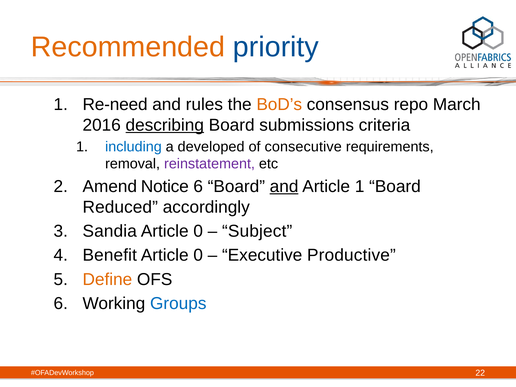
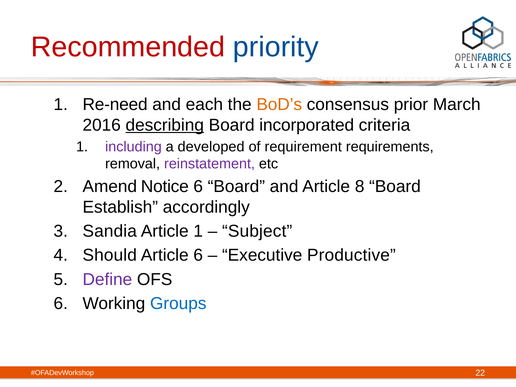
Recommended colour: orange -> red (128, 47)
rules: rules -> each (204, 104)
repo: repo -> prior (411, 104)
submissions: submissions -> incorporated (307, 125)
including colour: blue -> purple (133, 147)
consecutive: consecutive -> requirement (303, 147)
and underline: present -> none (284, 186)
Article 1: 1 -> 8 (360, 186)
Reduced: Reduced -> Establish (120, 207)
0: 0 -> 1 (198, 231)
Benefit: Benefit -> Should (110, 255)
0: 0 -> 6 (198, 255)
Define colour: orange -> purple (107, 279)
